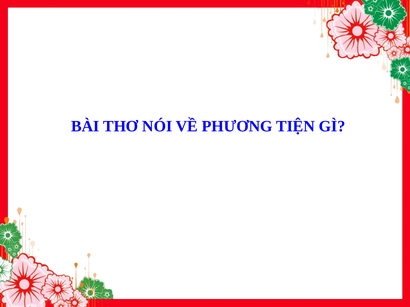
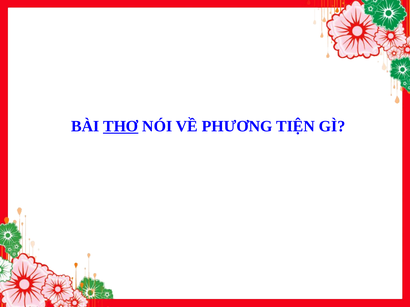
THƠ underline: none -> present (121, 127)
